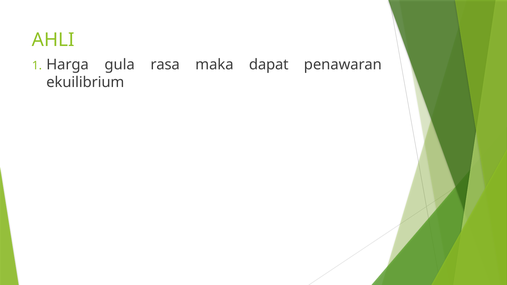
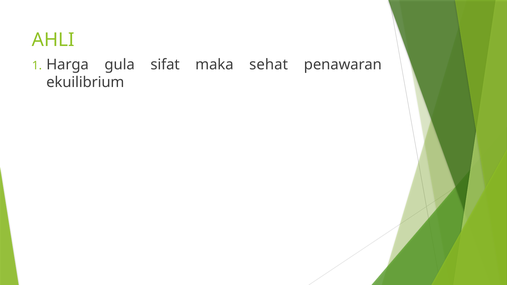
rasa: rasa -> sifat (165, 65)
dapat: dapat -> sehat (269, 65)
